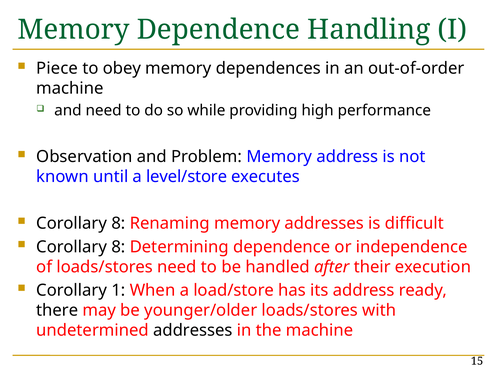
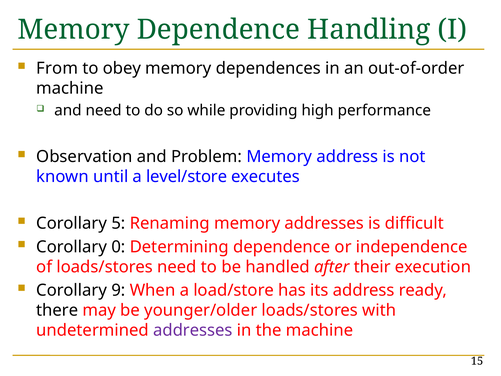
Piece: Piece -> From (57, 68)
8: 8 -> 5 (118, 223)
8: 8 -> 0 (118, 247)
1: 1 -> 9 (118, 290)
addresses colour: black -> purple (193, 330)
